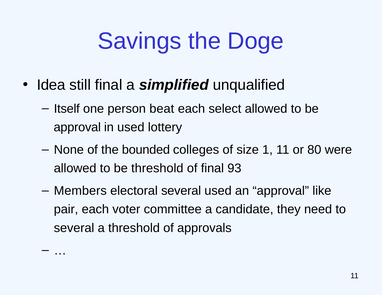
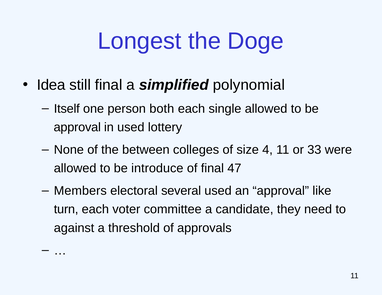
Savings: Savings -> Longest (140, 41)
unqualified: unqualified -> polynomial (249, 85)
beat: beat -> both (162, 109)
select: select -> single (225, 109)
bounded: bounded -> between (146, 150)
1: 1 -> 4 (268, 150)
80: 80 -> 33 (314, 150)
be threshold: threshold -> introduce (157, 168)
93: 93 -> 47 (234, 168)
pair: pair -> turn (66, 209)
several: several -> against (74, 228)
